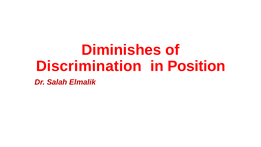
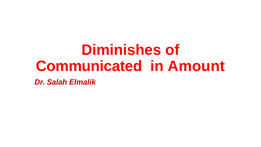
Discrimination: Discrimination -> Communicated (89, 66)
Position: Position -> Amount (196, 66)
